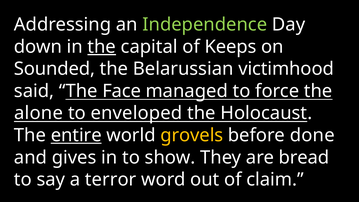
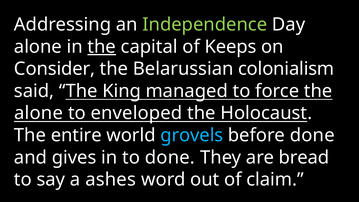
down: down -> alone (38, 47)
Sounded: Sounded -> Consider (55, 69)
victimhood: victimhood -> colonialism (286, 69)
Face: Face -> King (122, 91)
entire underline: present -> none (76, 135)
grovels colour: yellow -> light blue (192, 135)
to show: show -> done (170, 157)
terror: terror -> ashes (111, 180)
